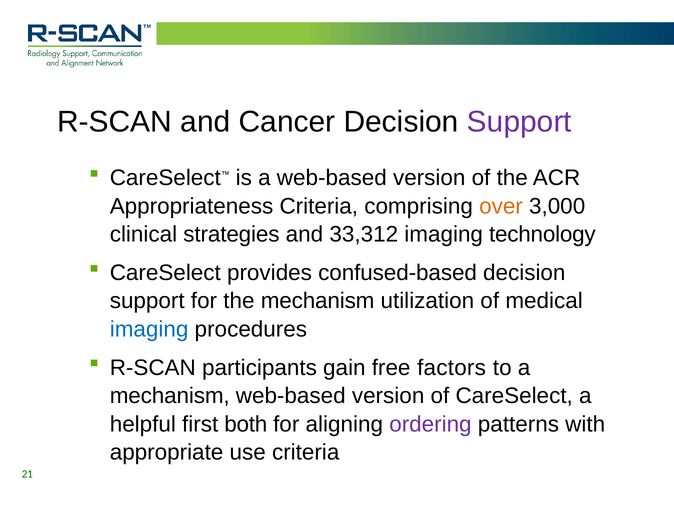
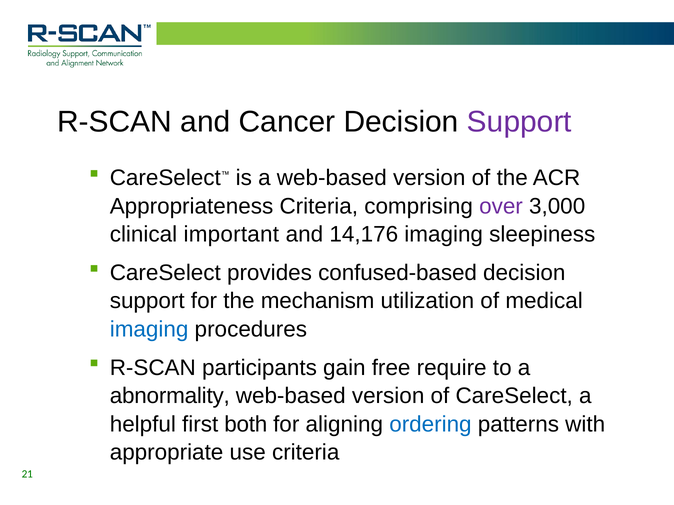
over colour: orange -> purple (501, 206)
strategies: strategies -> important (231, 235)
33,312: 33,312 -> 14,176 (364, 235)
technology: technology -> sleepiness (542, 235)
factors: factors -> require (452, 368)
mechanism: mechanism -> abnormality (170, 396)
ordering colour: purple -> blue (430, 425)
